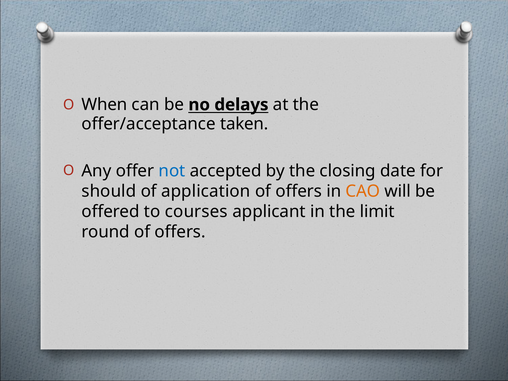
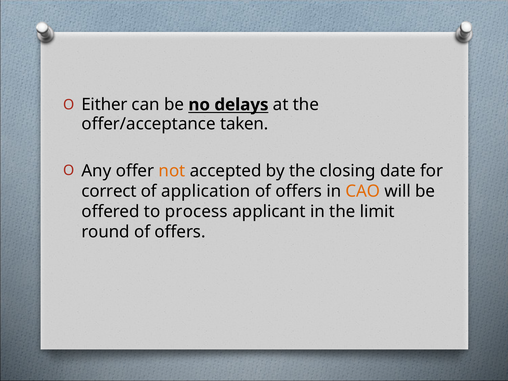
When: When -> Either (104, 105)
not colour: blue -> orange (172, 171)
should: should -> correct (109, 191)
courses: courses -> process (196, 212)
